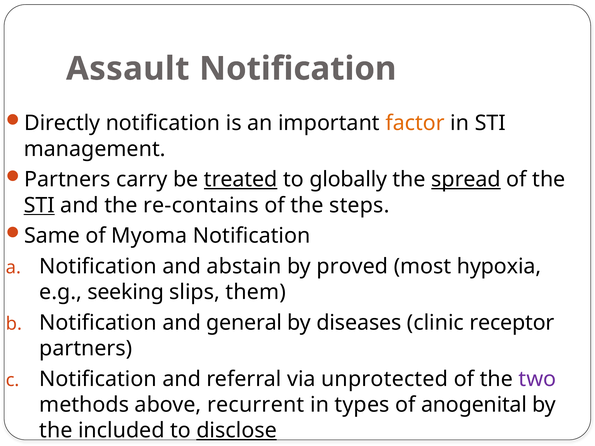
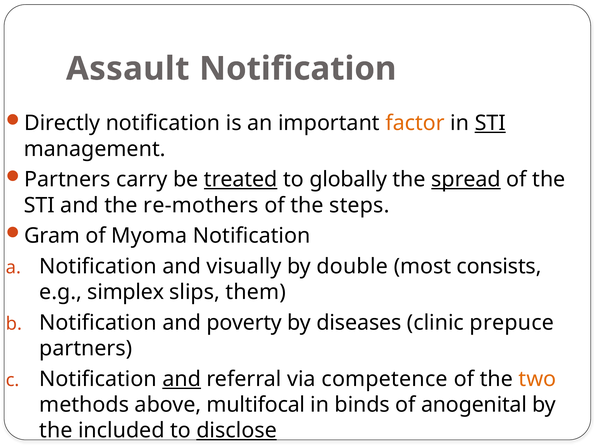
STI underline: none -> present (490, 123)
STI underline: present -> none (39, 205)
re-contains: re-contains -> re-mothers (201, 205)
Same: Same -> Gram (52, 236)
abstain: abstain -> visually (244, 267)
proved: proved -> double (352, 267)
hypoxia: hypoxia -> consists (499, 267)
seeking: seeking -> simplex (126, 292)
general: general -> poverty (244, 323)
receptor: receptor -> prepuce (512, 323)
and underline: none -> present (182, 379)
unprotected: unprotected -> competence (385, 379)
two colour: purple -> orange (537, 379)
recurrent: recurrent -> multifocal (256, 405)
types: types -> binds (362, 405)
